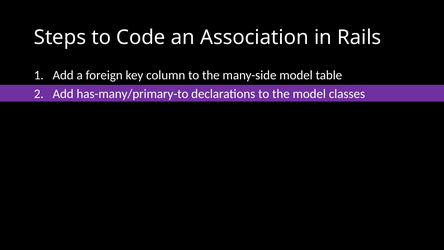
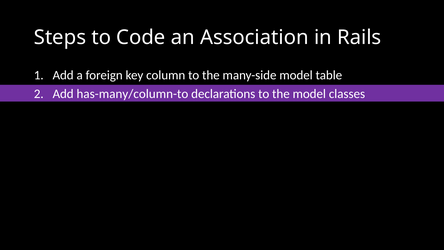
has-many/primary-to: has-many/primary-to -> has-many/column-to (132, 94)
